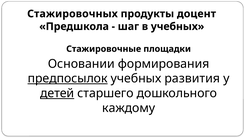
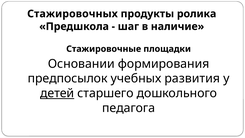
доцент: доцент -> ролика (197, 14)
в учебных: учебных -> наличие (177, 26)
предпосылок underline: present -> none (68, 78)
каждому: каждому -> педагога (129, 108)
